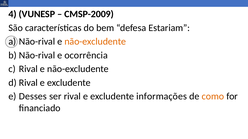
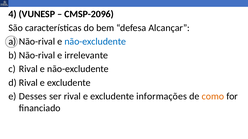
CMSP-2009: CMSP-2009 -> CMSP-2096 (89, 14)
Estariam: Estariam -> Alcançar (169, 28)
não-excludente colour: orange -> blue (95, 42)
ocorrência: ocorrência -> irrelevante (86, 55)
